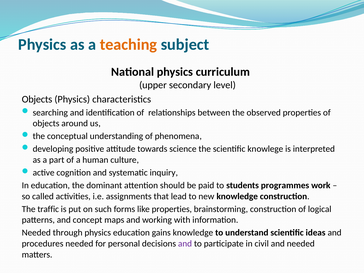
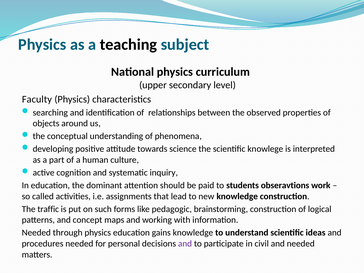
teaching colour: orange -> black (128, 44)
Objects: Objects -> Faculty (37, 99)
programmes: programmes -> obseravtions (285, 185)
like properties: properties -> pedagogic (172, 209)
